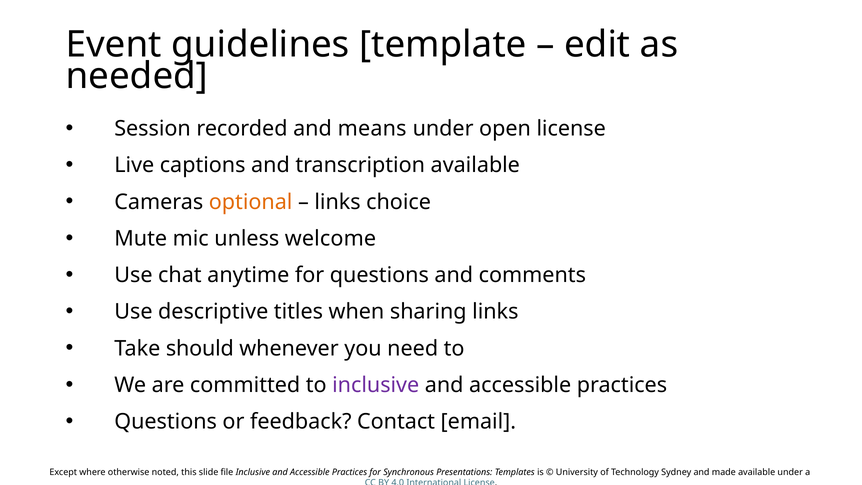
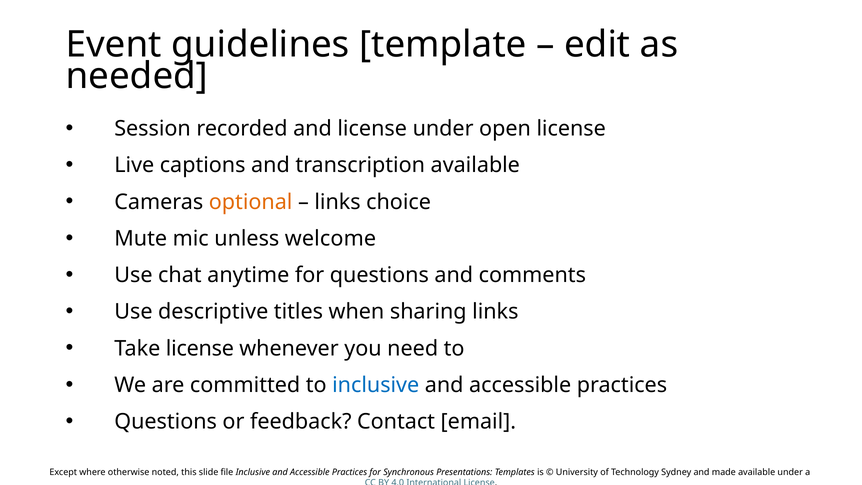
and means: means -> license (372, 129)
Take should: should -> license (200, 348)
inclusive colour: purple -> blue (376, 385)
